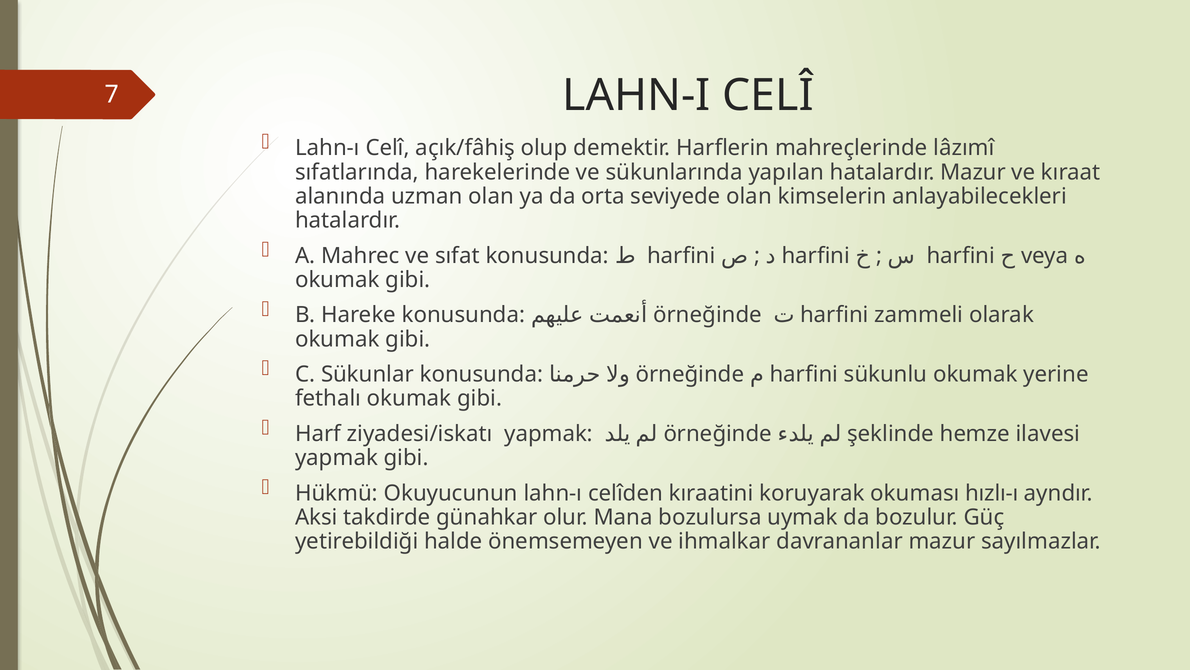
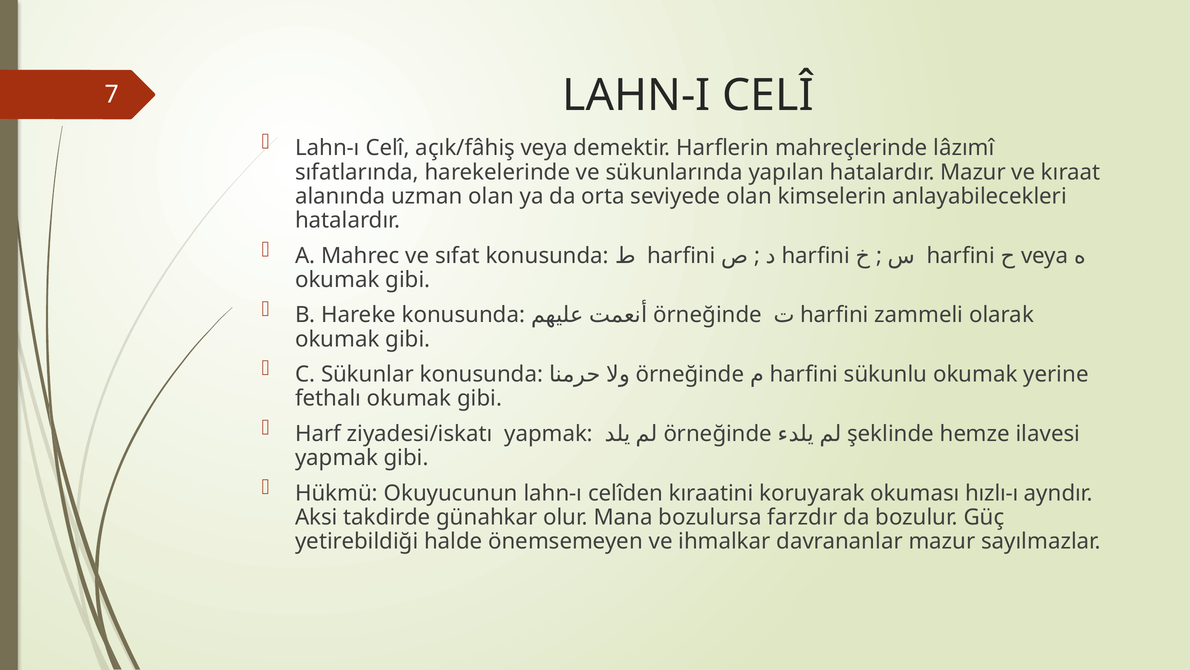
açık/fâhiş olup: olup -> veya (544, 148)
uymak: uymak -> farzdır (802, 517)
